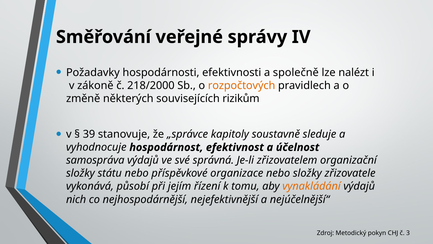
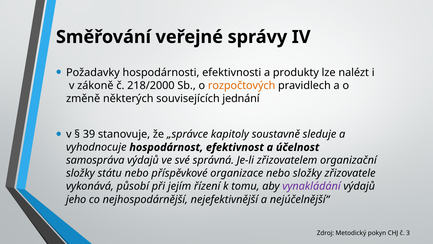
společně: společně -> produkty (296, 72)
rizikům: rizikům -> jednání (241, 98)
vynakládání colour: orange -> purple (312, 186)
nich: nich -> jeho (76, 199)
